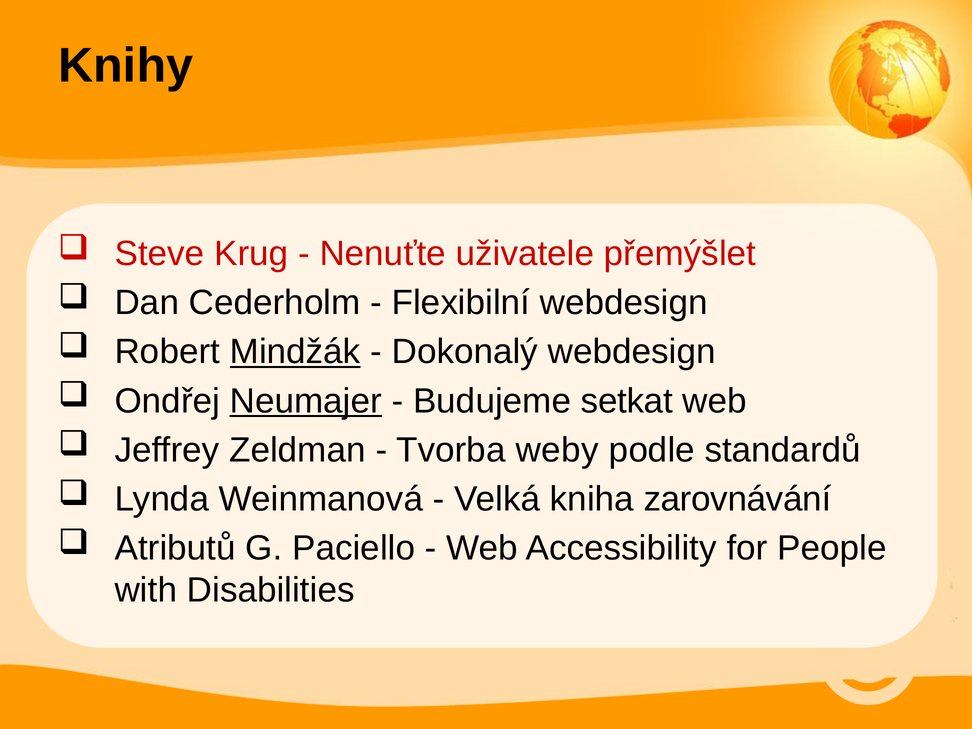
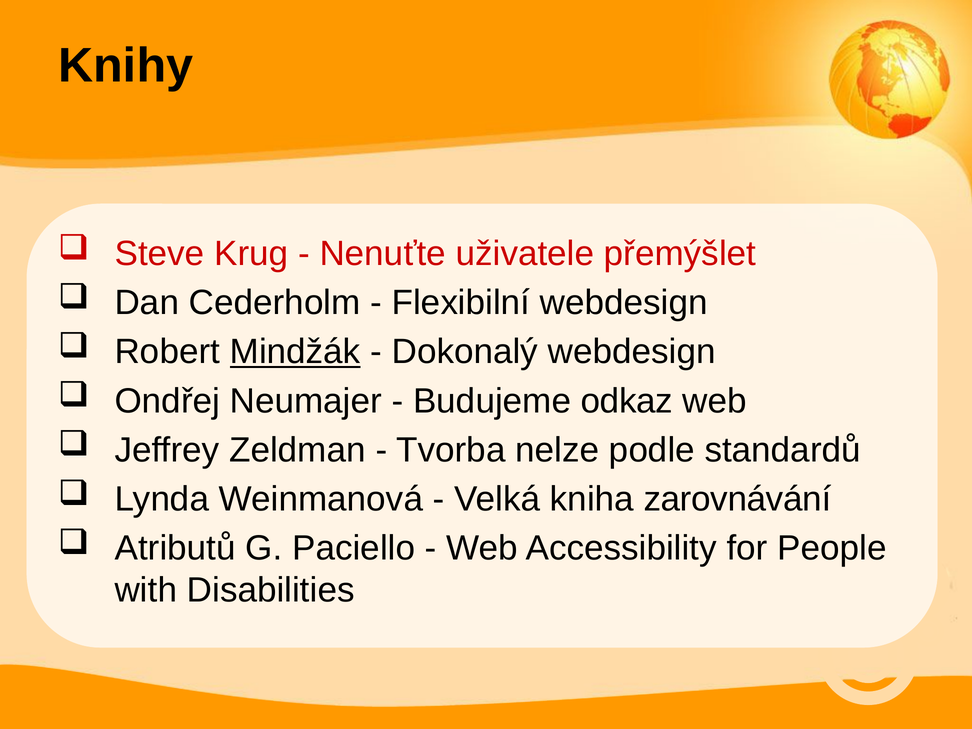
Neumajer underline: present -> none (306, 401)
setkat: setkat -> odkaz (627, 401)
weby: weby -> nelze (557, 450)
